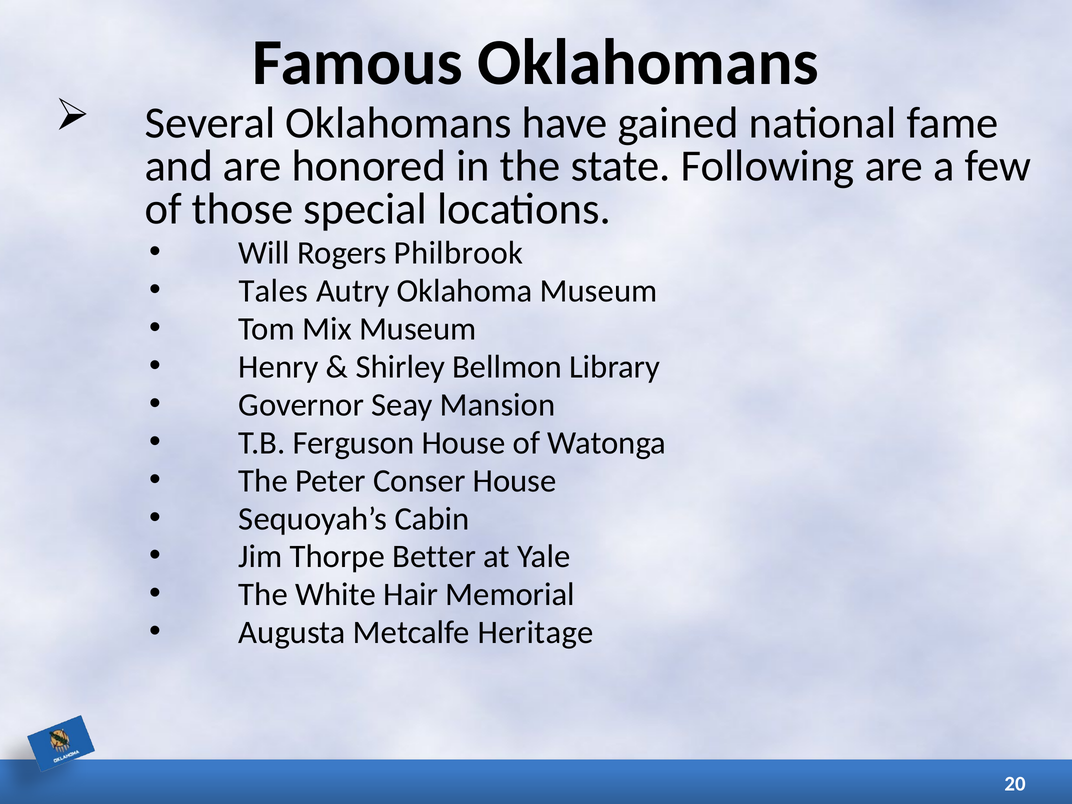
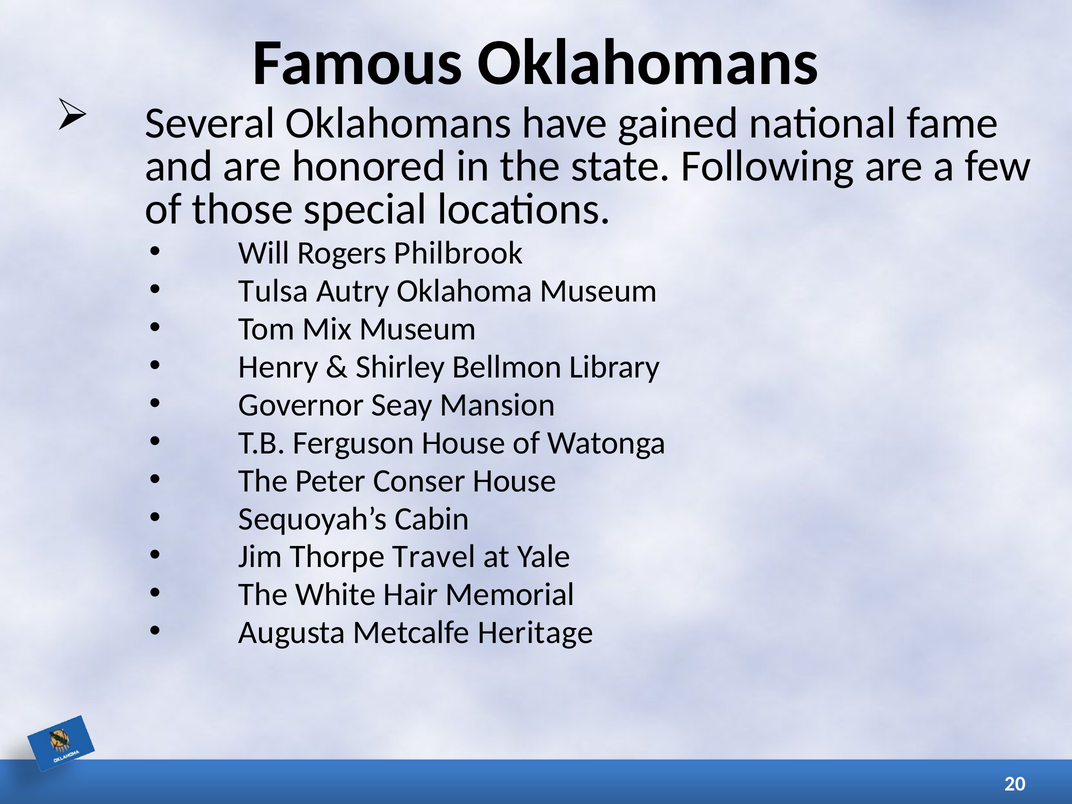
Tales: Tales -> Tulsa (273, 291)
Better: Better -> Travel (434, 557)
